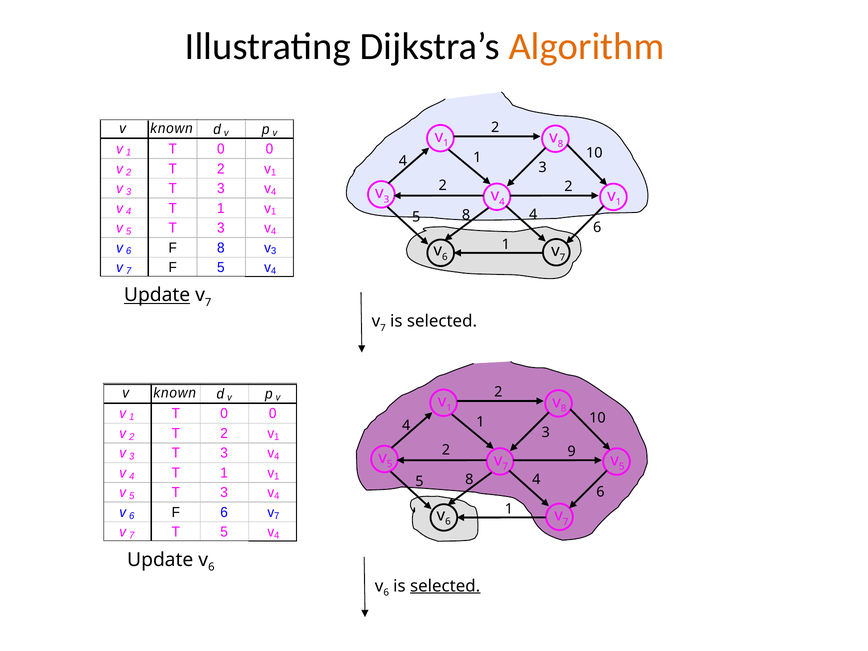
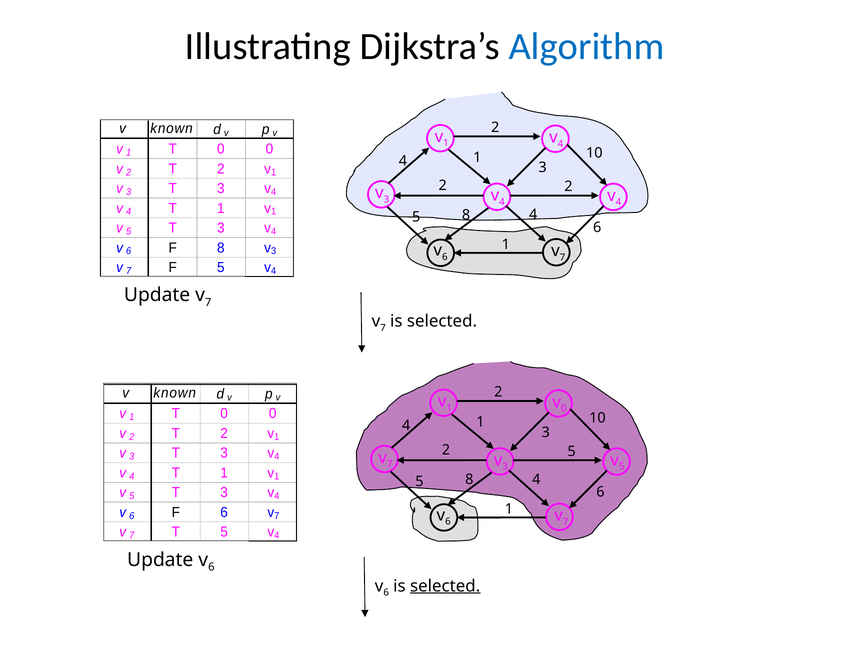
Algorithm colour: orange -> blue (586, 47)
8: 8 -> 4 (560, 144)
1: 1 -> 4 (619, 202)
Update underline: present -> none (157, 295)
8: 8 -> 0 (564, 409)
2 9: 9 -> 5 (572, 451)
5: 5 -> 7 (390, 464)
7: 7 -> 3 (505, 467)
